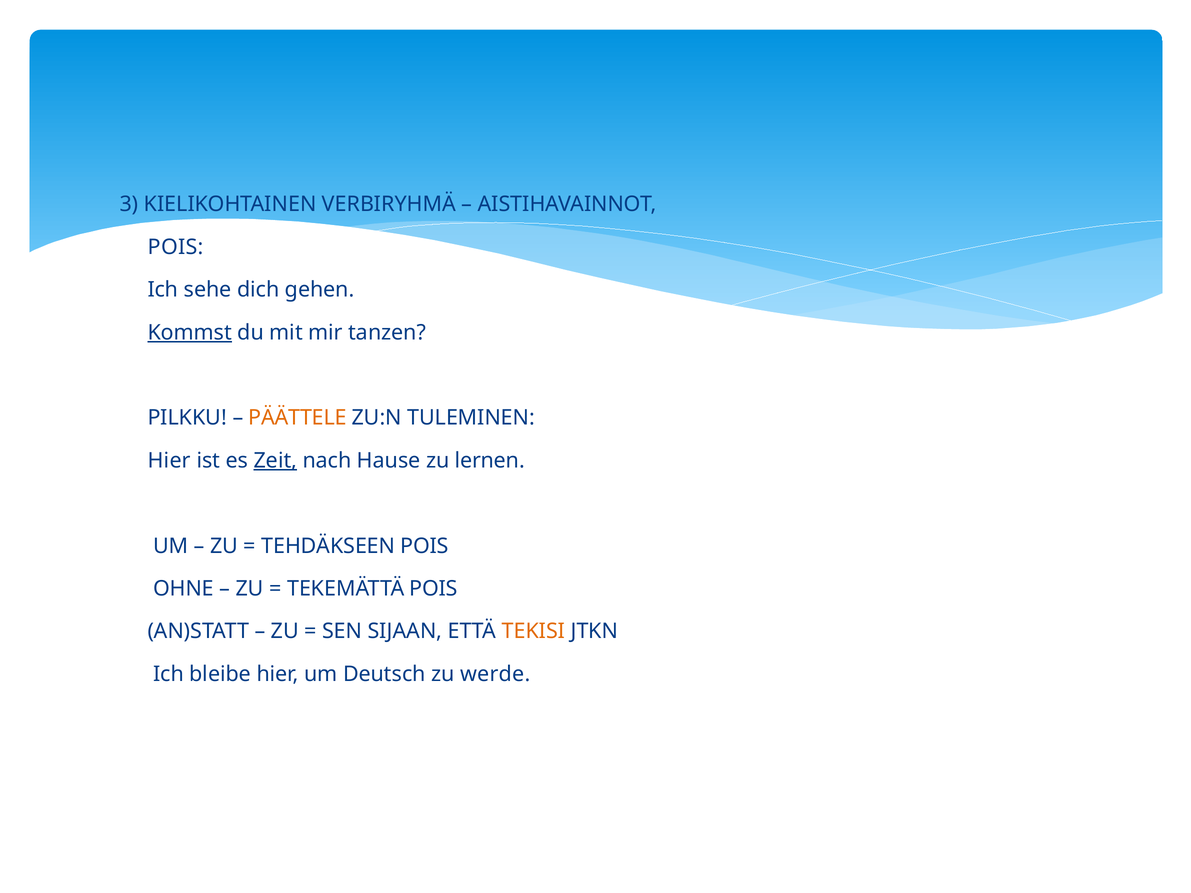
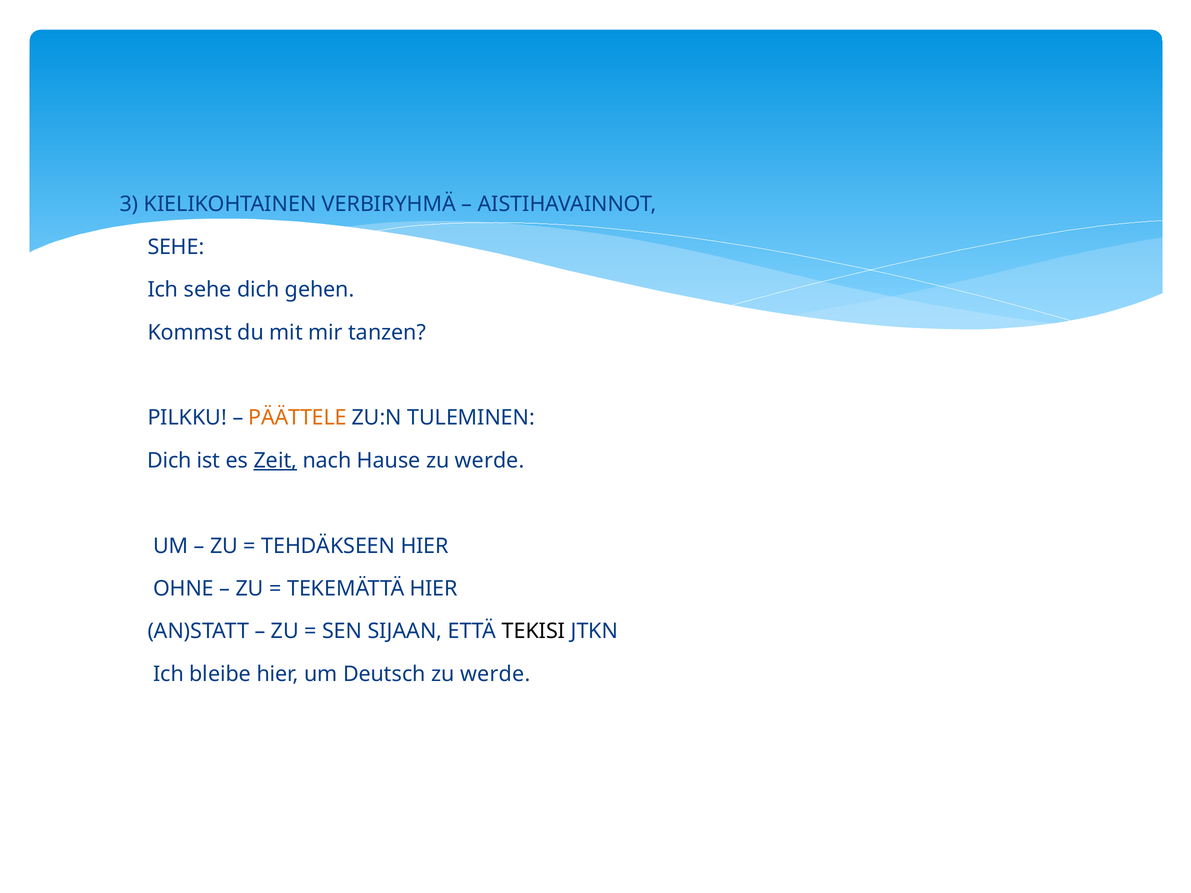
POIS: POIS -> SEHE (176, 247)
Kommst underline: present -> none (190, 333)
Hier: Hier -> Dich (169, 461)
Hause zu lernen: lernen -> werde (490, 461)
TEHDÄKSEEN POIS: POIS -> HIER (425, 546)
TEKEMÄTTÄ POIS: POIS -> HIER (434, 589)
TEKISI colour: orange -> black (533, 632)
